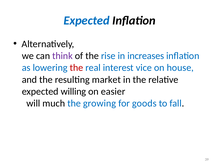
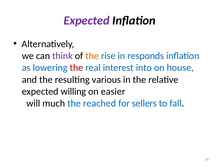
Expected colour: blue -> purple (87, 20)
the colour: black -> orange (92, 56)
increases: increases -> responds (146, 56)
vice: vice -> into (144, 67)
market: market -> various (106, 79)
growing: growing -> reached (100, 103)
goods: goods -> sellers (144, 103)
